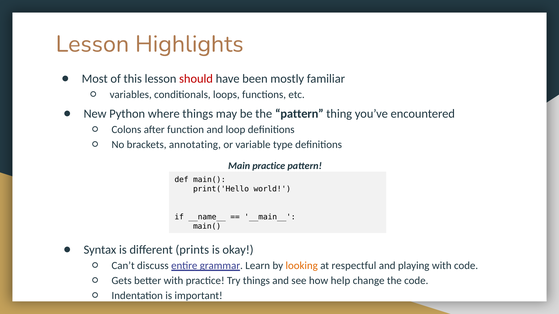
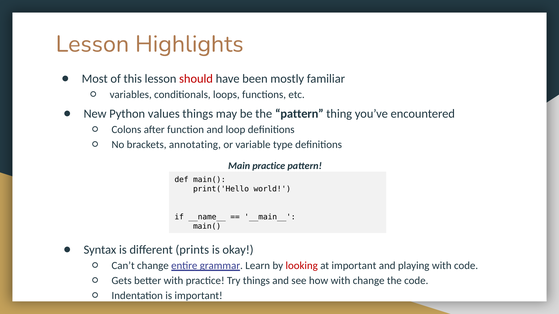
where: where -> values (164, 114)
Can’t discuss: discuss -> change (153, 266)
looking colour: orange -> red (302, 266)
at respectful: respectful -> important (354, 266)
how help: help -> with (340, 281)
